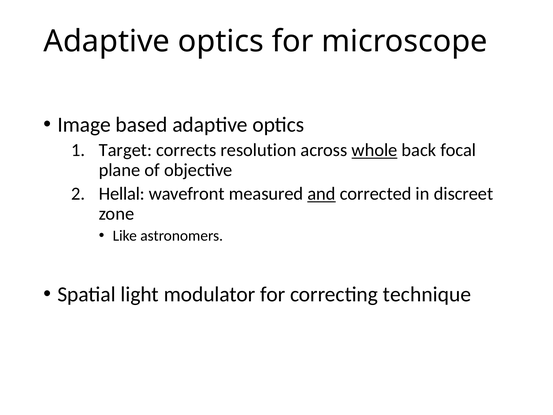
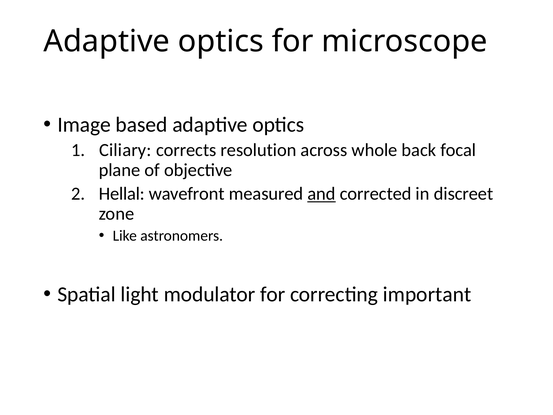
Target: Target -> Ciliary (125, 150)
whole underline: present -> none (375, 150)
technique: technique -> important (427, 294)
